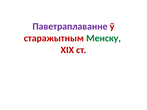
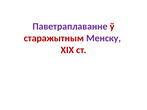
Менску colour: green -> purple (104, 38)
